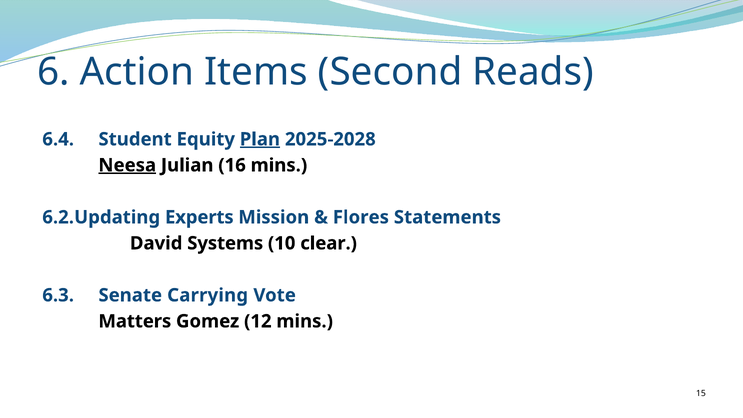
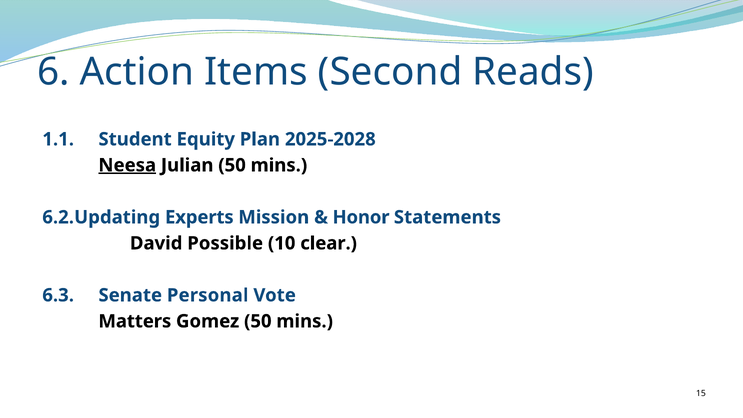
6.4: 6.4 -> 1.1 (58, 139)
Plan underline: present -> none (260, 139)
Julian 16: 16 -> 50 (232, 165)
Flores: Flores -> Honor (361, 217)
Systems: Systems -> Possible (225, 243)
Carrying: Carrying -> Personal (208, 295)
Gomez 12: 12 -> 50 (258, 321)
